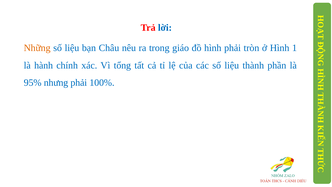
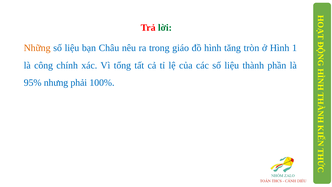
lời colour: blue -> green (165, 28)
hình phải: phải -> tăng (233, 48)
hành: hành -> công (44, 65)
